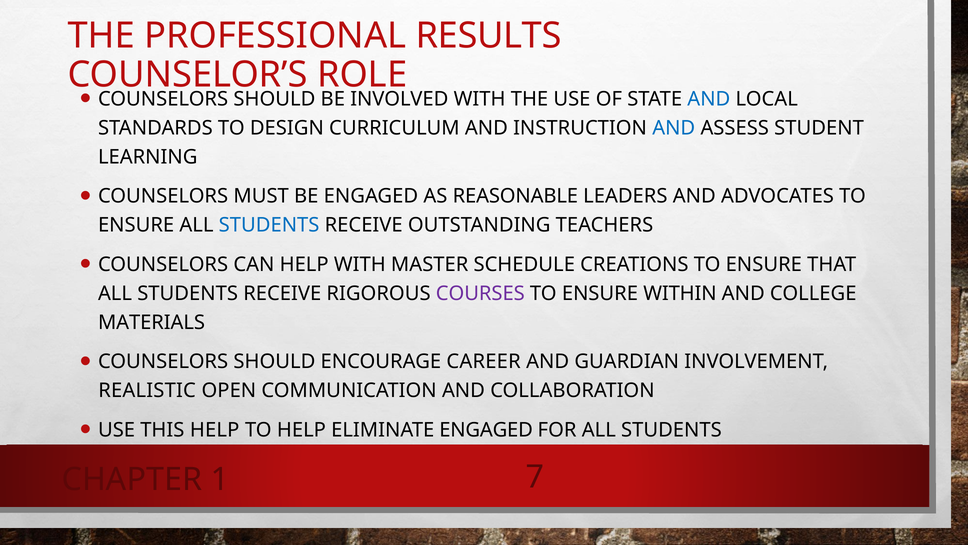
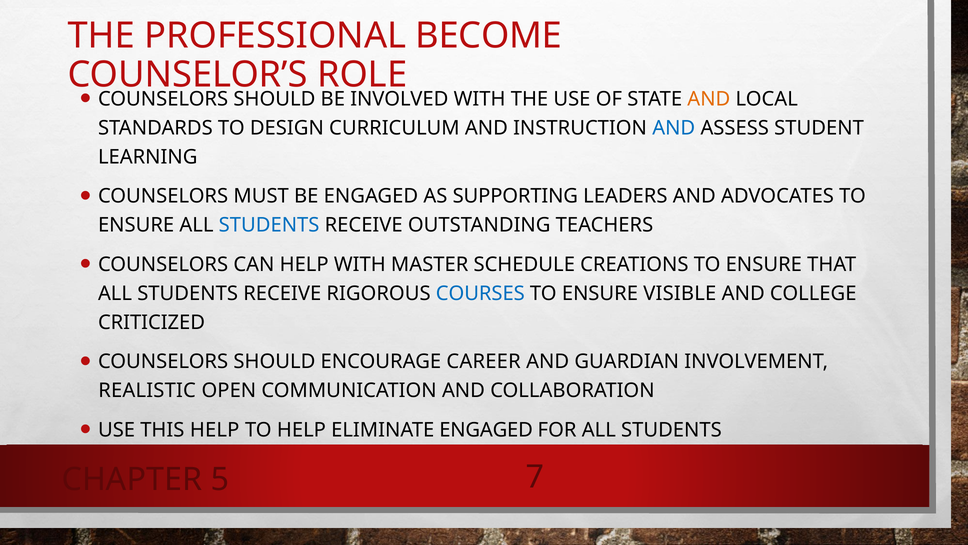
RESULTS: RESULTS -> BECOME (489, 36)
AND colour: blue -> orange (709, 99)
REASONABLE: REASONABLE -> SUPPORTING (515, 196)
COURSES colour: purple -> blue (480, 293)
WITHIN: WITHIN -> VISIBLE (680, 293)
MATERIALS: MATERIALS -> CRITICIZED (152, 322)
1: 1 -> 5 (220, 479)
